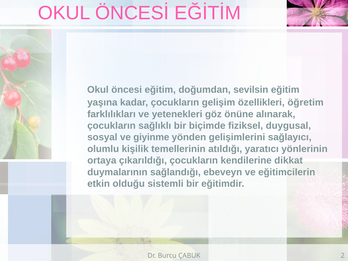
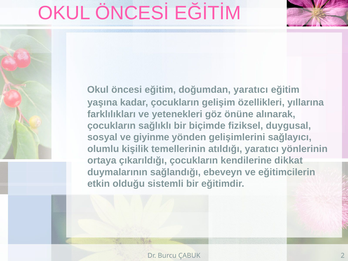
doğumdan sevilsin: sevilsin -> yaratıcı (251, 90)
öğretim: öğretim -> yıllarına (306, 102)
